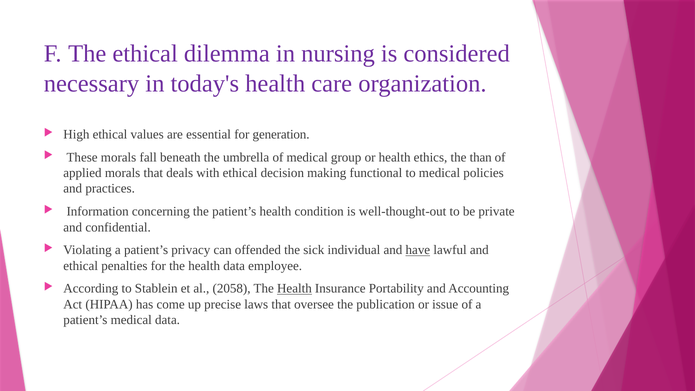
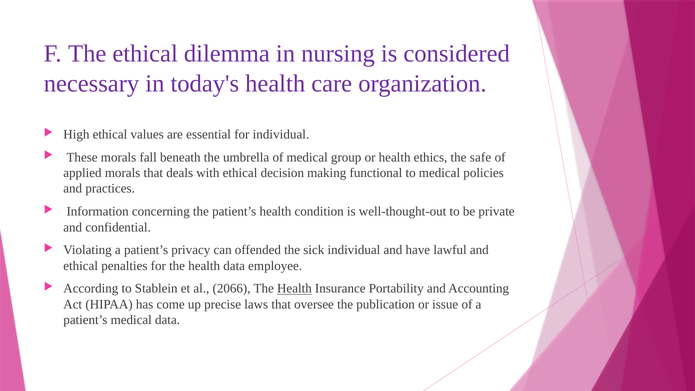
for generation: generation -> individual (281, 135)
than: than -> safe (481, 157)
have underline: present -> none (418, 250)
2058: 2058 -> 2066 (232, 289)
